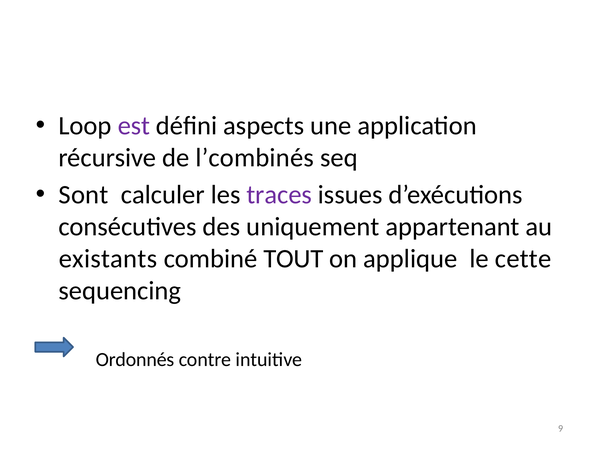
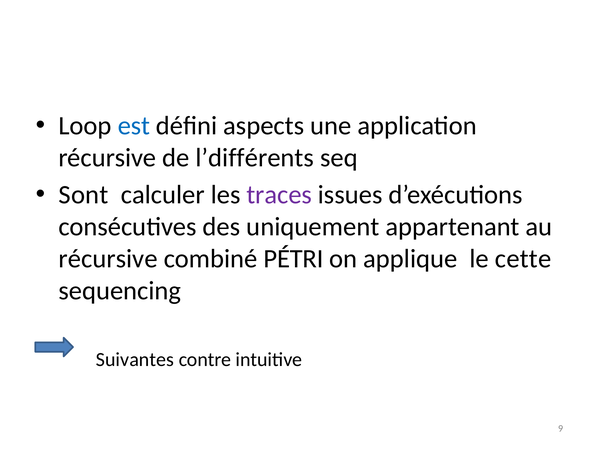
est colour: purple -> blue (134, 126)
l’combinés: l’combinés -> l’différents (255, 158)
existants: existants -> récursive (108, 259)
TOUT: TOUT -> PÉTRI (293, 259)
Ordonnés: Ordonnés -> Suivantes (135, 360)
